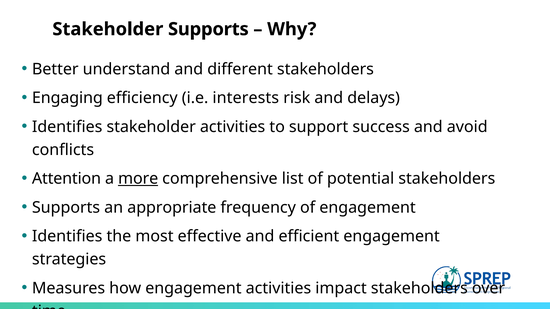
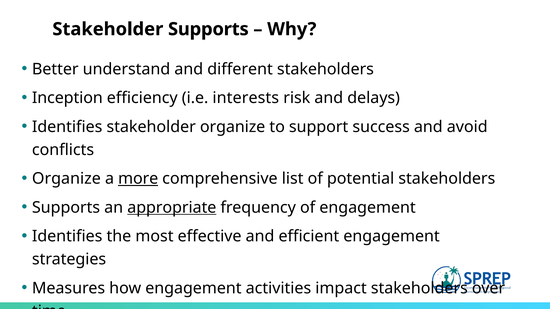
Engaging: Engaging -> Inception (67, 98)
stakeholder activities: activities -> organize (233, 127)
Attention: Attention -> Organize (66, 179)
appropriate underline: none -> present (172, 208)
